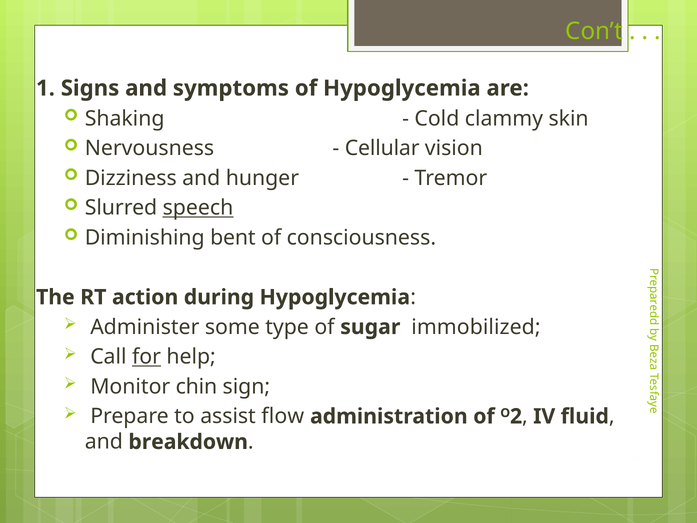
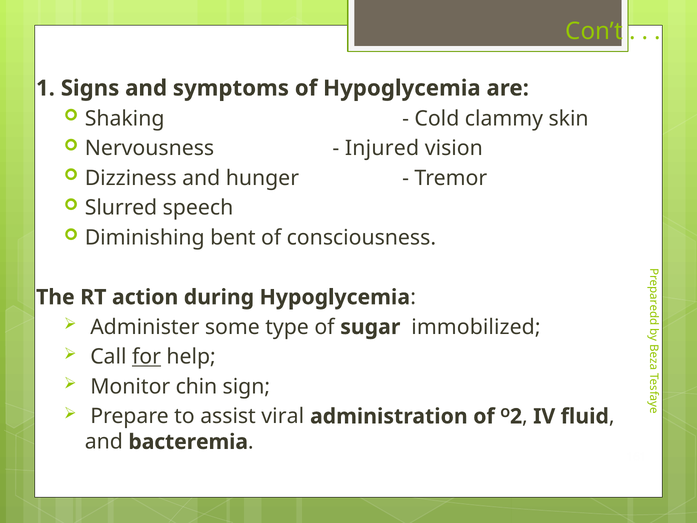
Cellular: Cellular -> Injured (382, 148)
speech underline: present -> none (198, 208)
flow: flow -> viral (283, 416)
breakdown: breakdown -> bacteremia (188, 442)
